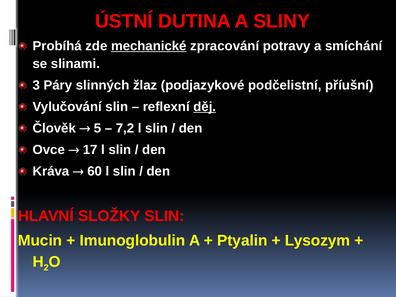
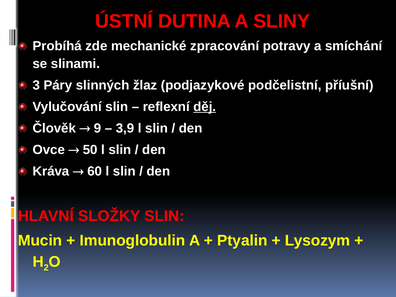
mechanické underline: present -> none (149, 46)
5: 5 -> 9 (98, 128)
7,2: 7,2 -> 3,9 (125, 128)
17: 17 -> 50 (90, 150)
